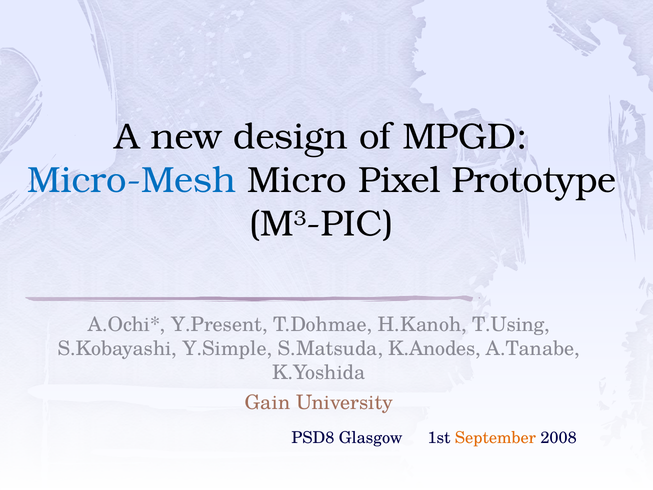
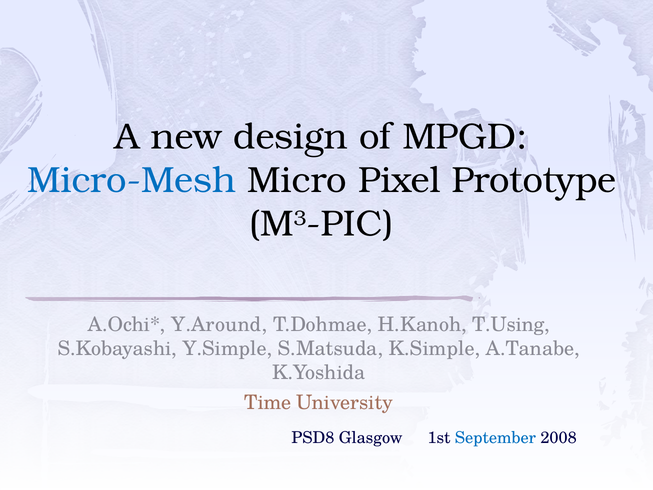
Y.Present: Y.Present -> Y.Around (219, 325)
K.Anodes: K.Anodes -> K.Simple (434, 349)
Gain: Gain -> Time (268, 402)
September colour: orange -> blue (495, 438)
